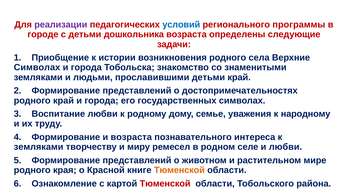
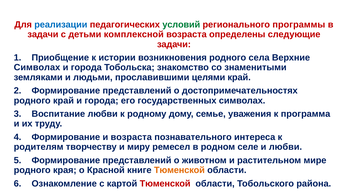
реализации colour: purple -> blue (61, 25)
условий colour: blue -> green (181, 25)
городе: городе -> задачи (43, 34)
дошкольника: дошкольника -> комплексной (134, 34)
прославившими детьми: детьми -> целями (208, 77)
народному: народному -> программа (306, 114)
земляками: земляками -> родителям (39, 147)
